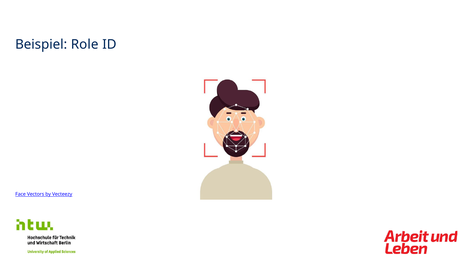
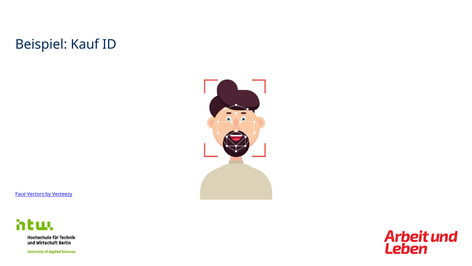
Role: Role -> Kauf (85, 44)
